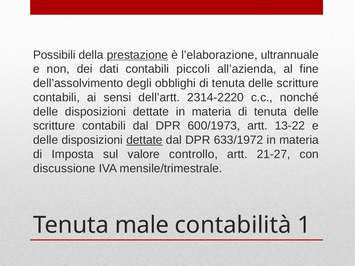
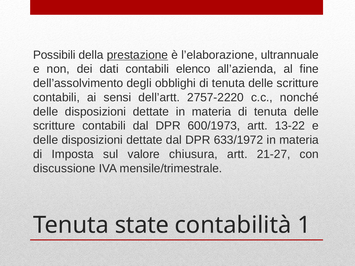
piccoli: piccoli -> elenco (193, 69)
2314-2220: 2314-2220 -> 2757-2220 (215, 98)
dettate underline: present -> none (144, 140)
controllo: controllo -> chiusura (193, 154)
male: male -> state (142, 225)
